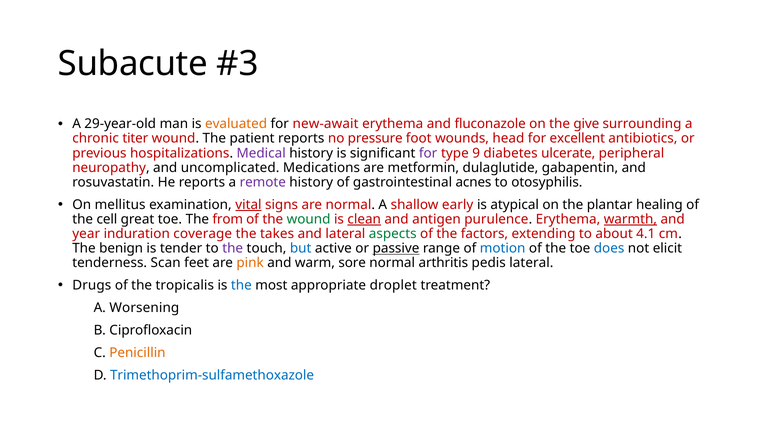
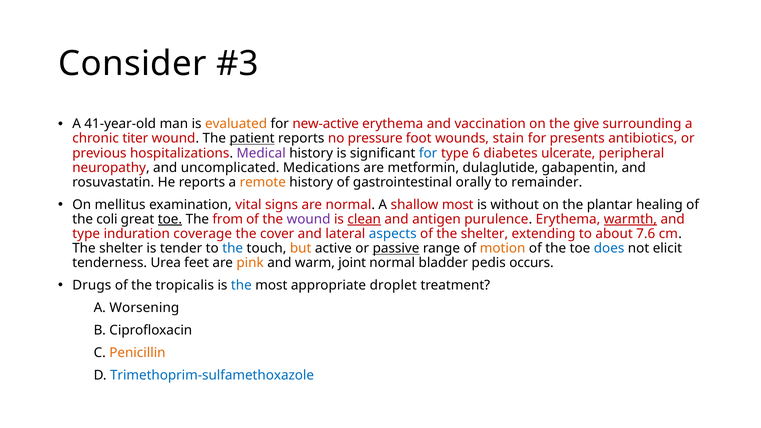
Subacute: Subacute -> Consider (133, 64)
29-year-old: 29-year-old -> 41-year-old (120, 124)
new-await: new-await -> new-active (326, 124)
fluconazole: fluconazole -> vaccination (490, 124)
patient underline: none -> present (252, 139)
head: head -> stain (508, 139)
excellent: excellent -> presents (577, 139)
for colour: purple -> blue (428, 153)
9: 9 -> 6 (476, 153)
remote colour: purple -> orange (263, 182)
acnes: acnes -> orally (473, 182)
otosyphilis: otosyphilis -> remainder (547, 182)
vital underline: present -> none (248, 205)
shallow early: early -> most (458, 205)
atypical: atypical -> without (515, 205)
cell: cell -> coli (107, 219)
toe underline: none -> present (170, 219)
wound colour: green -> purple (309, 219)
year: year -> type (86, 234)
takes: takes -> cover (277, 234)
aspects colour: green -> blue (393, 234)
of the factors: factors -> shelter (484, 234)
4.1: 4.1 -> 7.6 (646, 234)
benign: benign -> shelter (121, 248)
the colour: purple -> blue (233, 248)
but colour: blue -> orange (301, 248)
motion colour: blue -> orange (503, 248)
Scan: Scan -> Urea (166, 263)
sore: sore -> joint (352, 263)
arthritis: arthritis -> bladder (443, 263)
pedis lateral: lateral -> occurs (531, 263)
